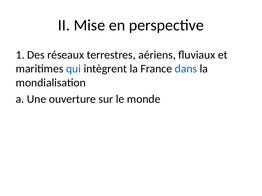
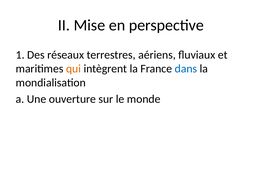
qui colour: blue -> orange (74, 69)
